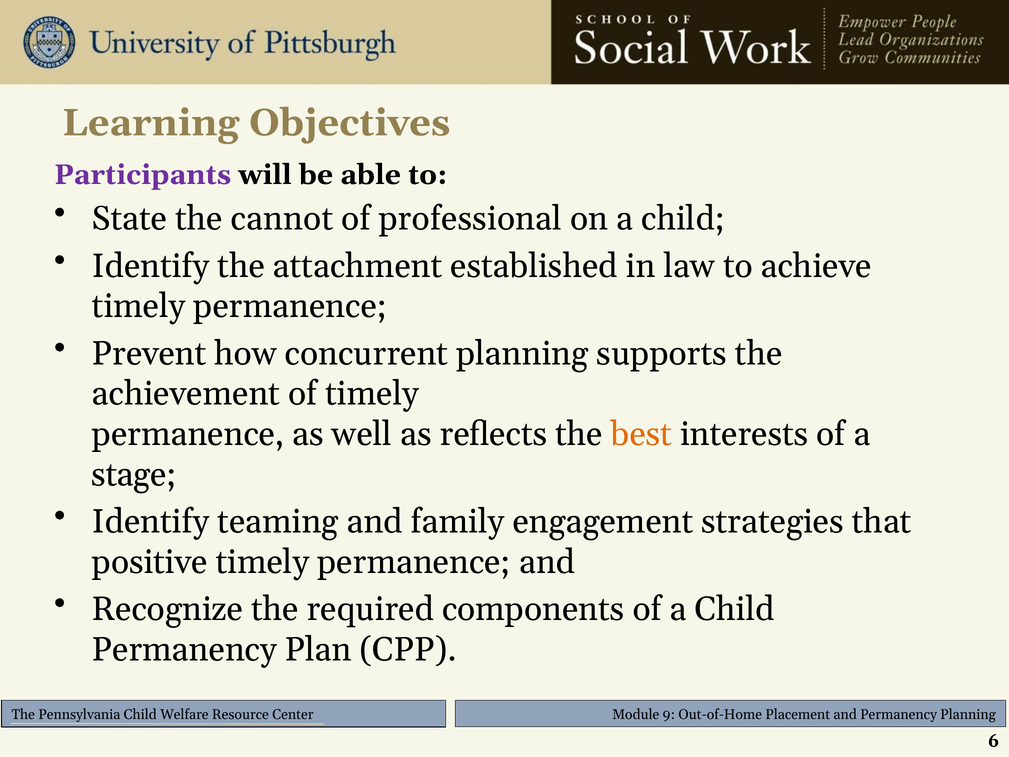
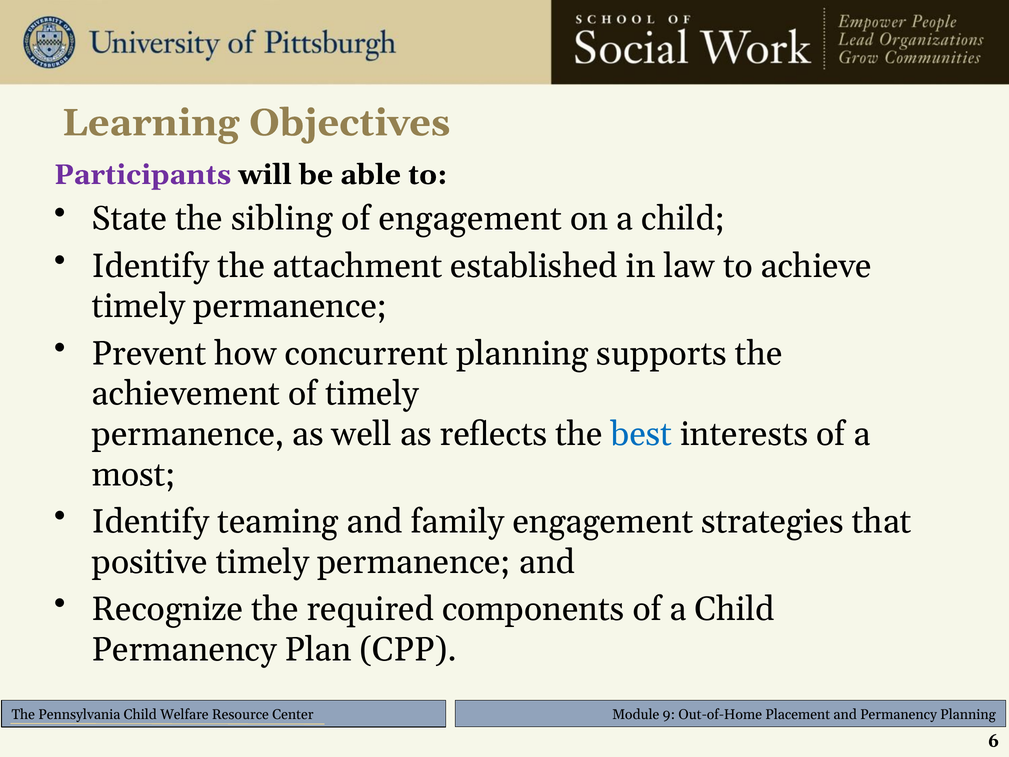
cannot: cannot -> sibling (282, 219)
of professional: professional -> engagement (470, 219)
best colour: orange -> blue (641, 434)
stage: stage -> most (134, 474)
